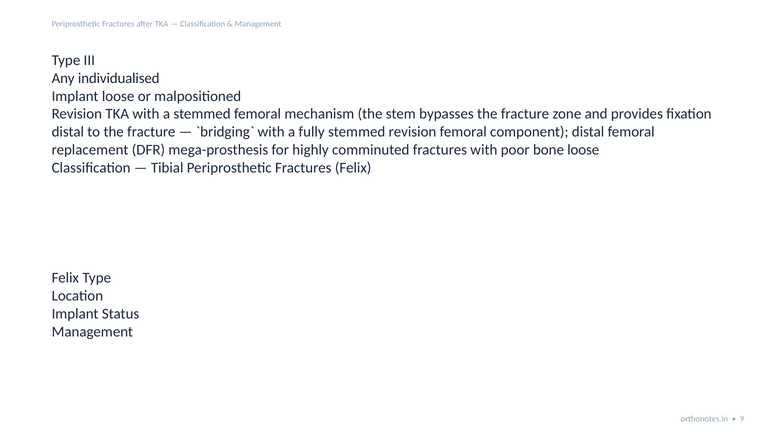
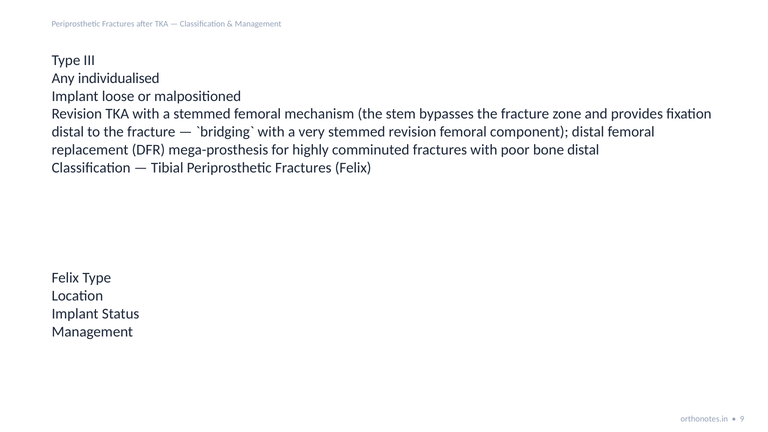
fully: fully -> very (312, 132)
bone loose: loose -> distal (583, 150)
